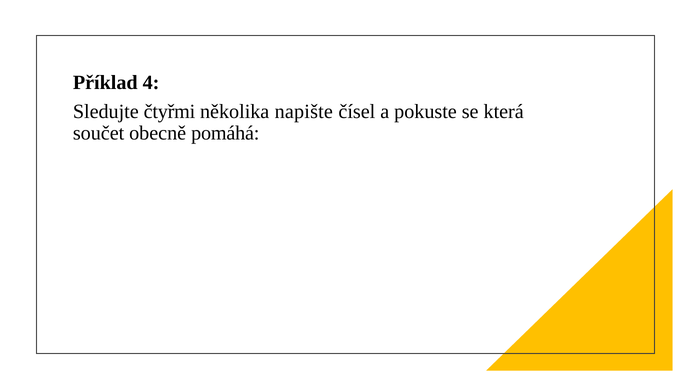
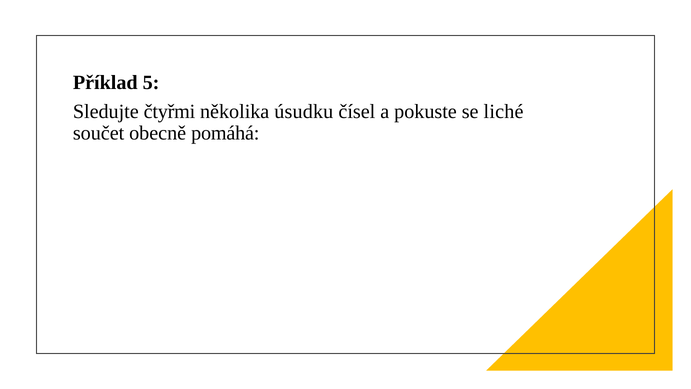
4: 4 -> 5 (151, 83)
napište: napište -> úsudku (304, 111)
která: která -> liché (504, 111)
